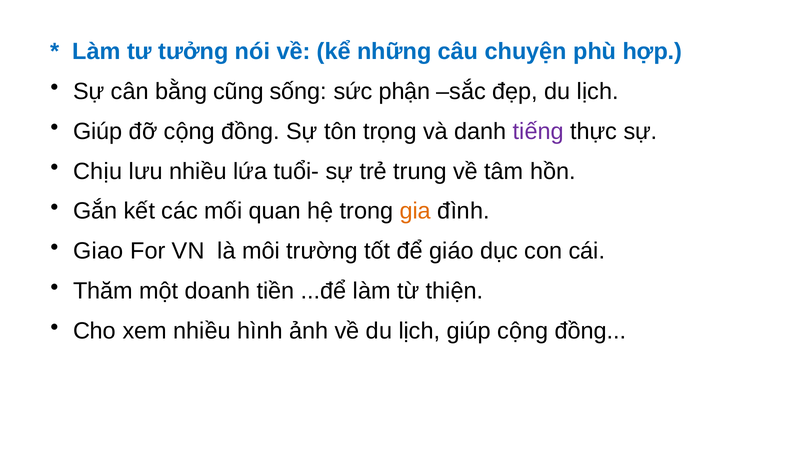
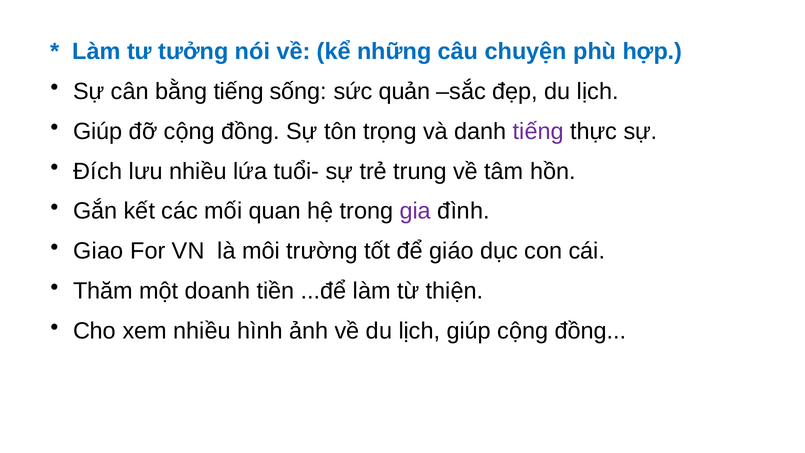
bằng cũng: cũng -> tiếng (239, 91)
phận: phận -> quản (405, 91)
Chịu: Chịu -> Đích (98, 171)
gia colour: orange -> purple (415, 211)
